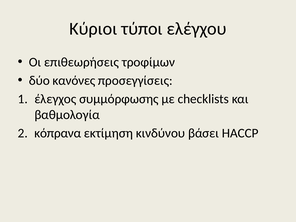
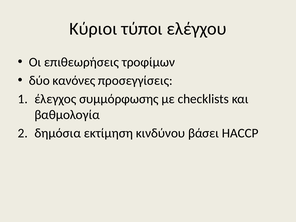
κόπρανα: κόπρανα -> δημόσια (58, 133)
